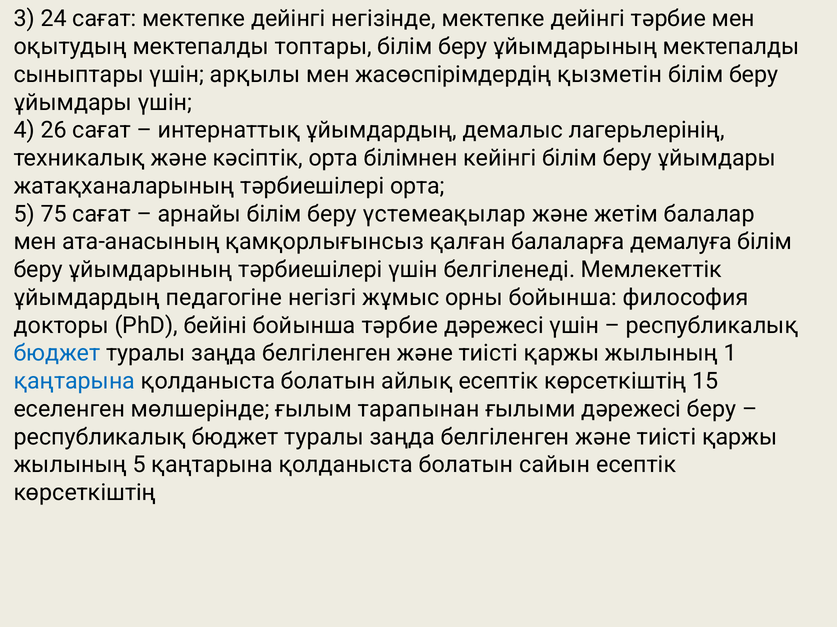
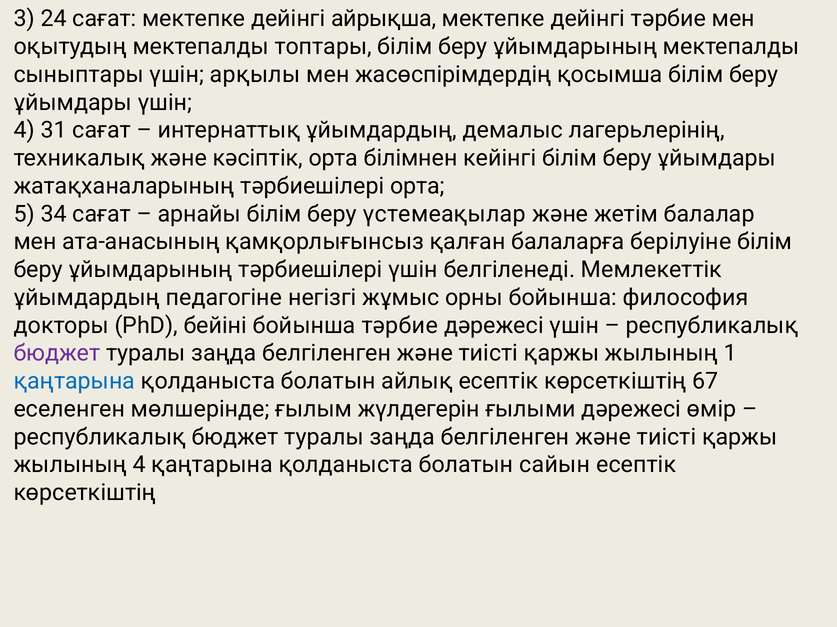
негізінде: негізінде -> айрықша (384, 19)
қызметін: қызметін -> қосымша (610, 75)
26: 26 -> 31 (54, 130)
75: 75 -> 34 (54, 214)
демалуға: демалуға -> берілуіне (681, 242)
бюджет colour: blue -> purple (57, 354)
15: 15 -> 67 (705, 382)
тарапынан: тарапынан -> жүлдегерін (419, 410)
дəрежесі беру: беру -> өмір (712, 410)
жылының 5: 5 -> 4 (139, 465)
